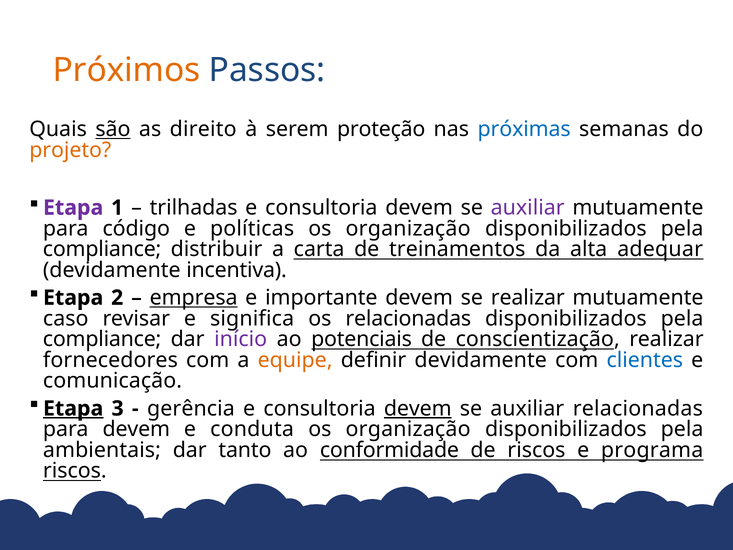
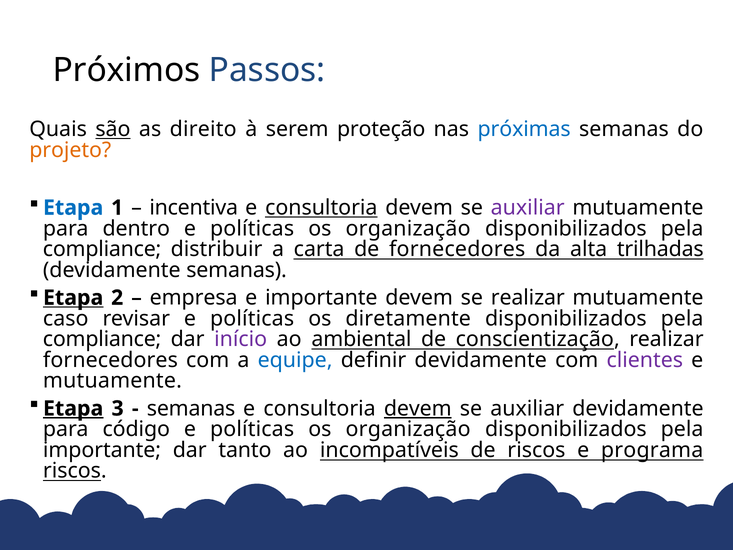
Próximos colour: orange -> black (127, 70)
Etapa colour: purple -> blue (73, 208)
trilhadas: trilhadas -> incentiva (194, 208)
consultoria underline: none -> present (321, 208)
código: código -> dentro (136, 228)
de treinamentos: treinamentos -> fornecedores (457, 249)
adequar: adequar -> trilhadas (660, 249)
devidamente incentiva: incentiva -> semanas (237, 270)
Etapa underline: none -> present (73, 298)
empresa underline: present -> none (194, 298)
revisar e significa: significa -> políticas (252, 318)
os relacionadas: relacionadas -> diretamente (408, 318)
potenciais: potenciais -> ambiental (361, 339)
equipe colour: orange -> blue (295, 360)
clientes colour: blue -> purple (645, 360)
comunicação: comunicação -> mutuamente (112, 381)
gerência: gerência -> semanas (191, 408)
auxiliar relacionadas: relacionadas -> devidamente (638, 408)
para devem: devem -> código (136, 429)
conduta: conduta -> políticas (252, 429)
ambientais: ambientais -> importante (102, 450)
conformidade: conformidade -> incompatíveis (389, 450)
